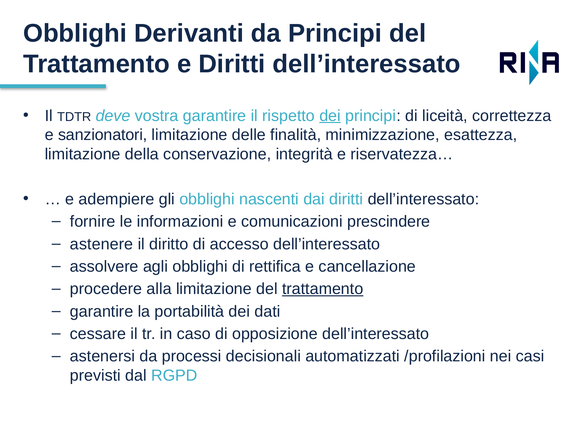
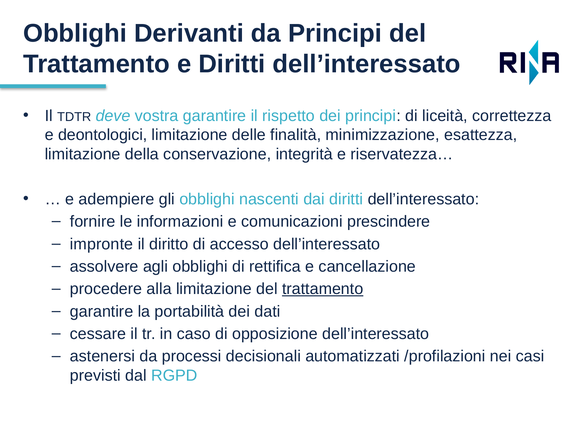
dei underline: present -> none (330, 116)
sanzionatori: sanzionatori -> deontologici (103, 135)
astenere: astenere -> impronte (102, 244)
